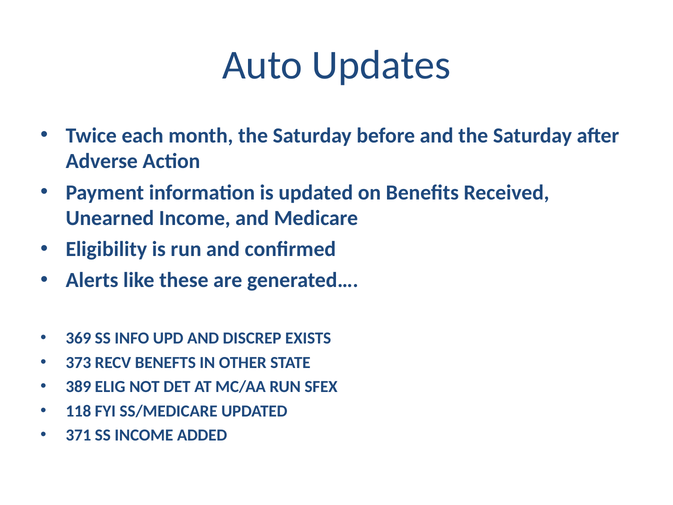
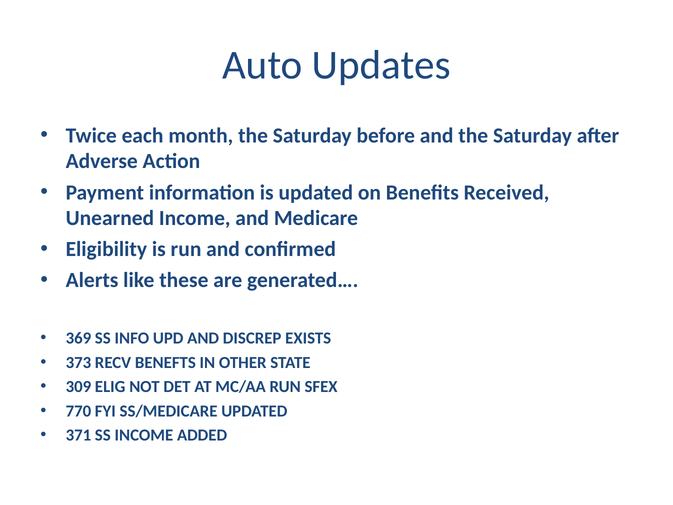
389: 389 -> 309 (78, 387)
118: 118 -> 770 (78, 411)
